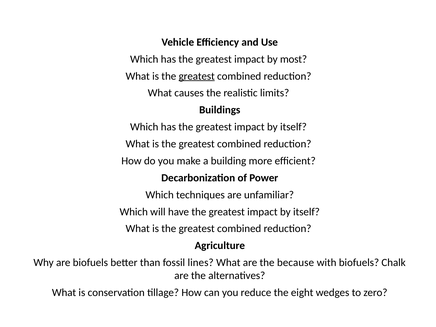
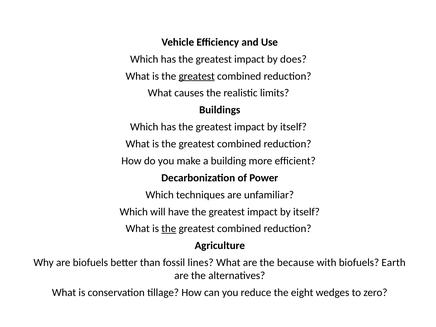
most: most -> does (293, 59)
the underline: none -> present (169, 229)
Chalk: Chalk -> Earth (394, 263)
